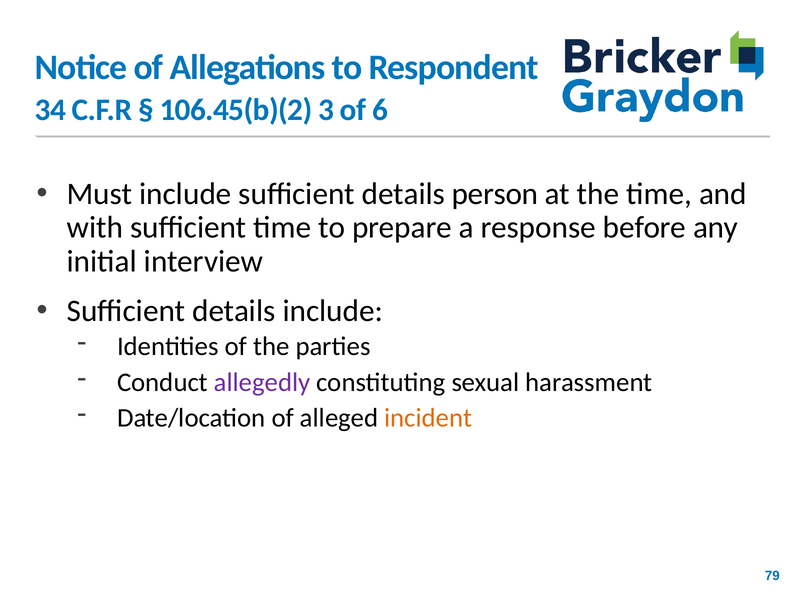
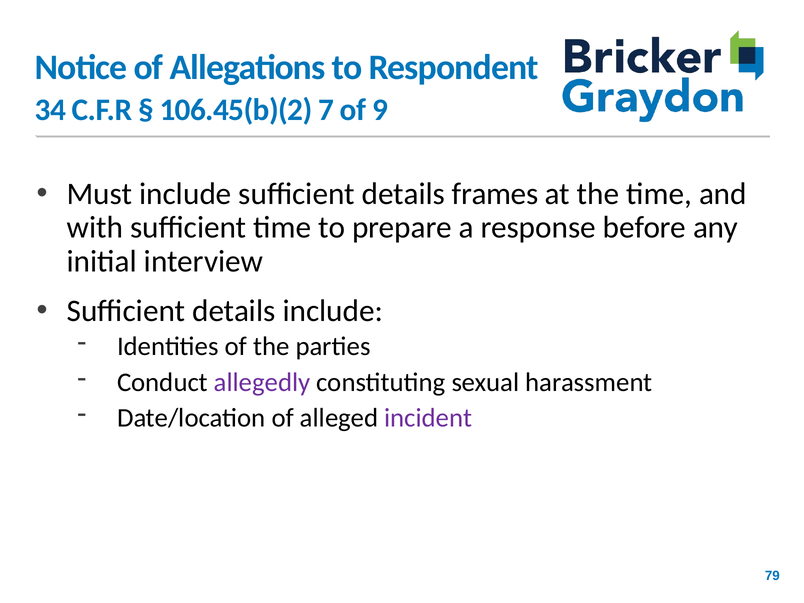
3: 3 -> 7 (326, 110)
6: 6 -> 9 (380, 110)
person: person -> frames (495, 194)
incident colour: orange -> purple (428, 418)
